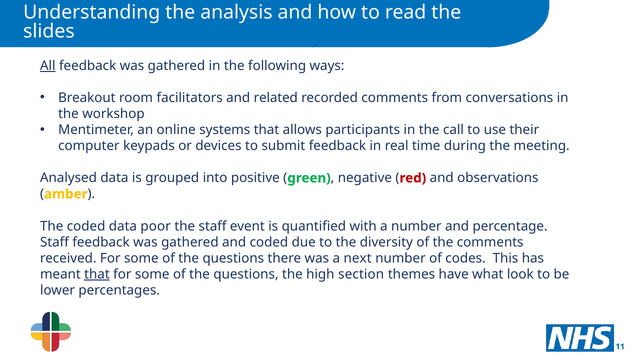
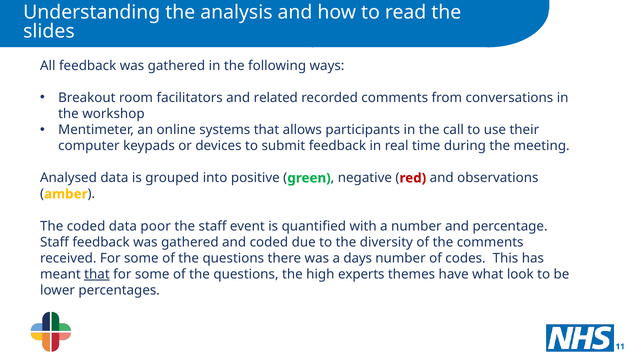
All underline: present -> none (48, 66)
next: next -> days (358, 258)
section: section -> experts (361, 274)
